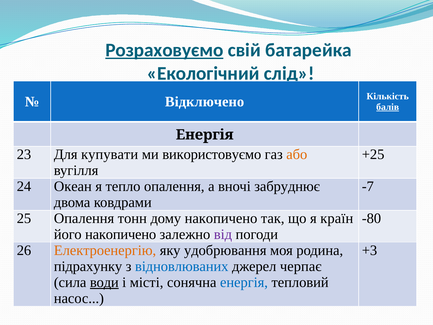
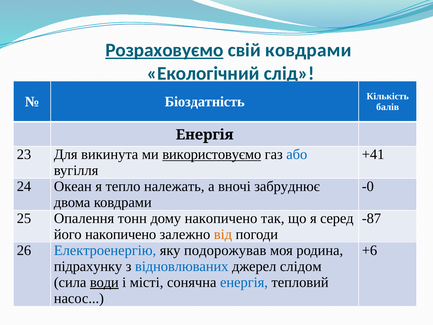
свій батарейка: батарейка -> ковдрами (308, 50)
Відключено: Відключено -> Біоздатність (205, 102)
балів underline: present -> none (388, 107)
купувати: купувати -> викинута (110, 154)
використовуємо underline: none -> present (212, 154)
або colour: orange -> blue (297, 154)
+25: +25 -> +41 (373, 154)
тепло опалення: опалення -> належать (174, 186)
-7: -7 -> -0 (368, 186)
країн: країн -> серед (337, 218)
-80: -80 -> -87 (371, 218)
від colour: purple -> orange (223, 234)
Електроенергію colour: orange -> blue (105, 250)
удобрювання: удобрювання -> подорожував (225, 250)
+3: +3 -> +6 (370, 250)
черпає: черпає -> слідом (301, 266)
